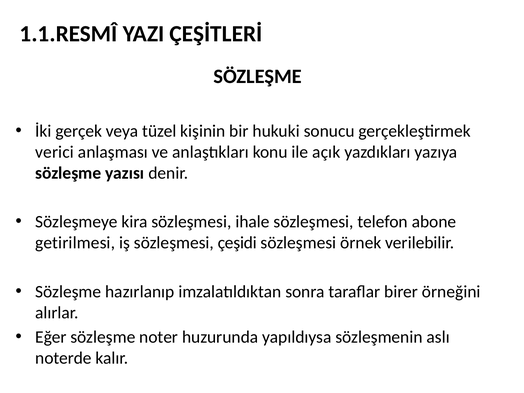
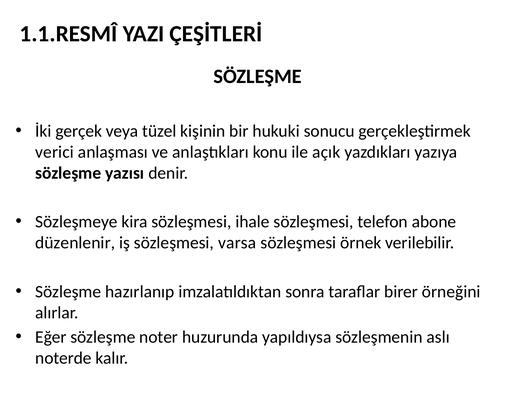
getirilmesi: getirilmesi -> düzenlenir (75, 243)
çeşidi: çeşidi -> varsa (237, 243)
